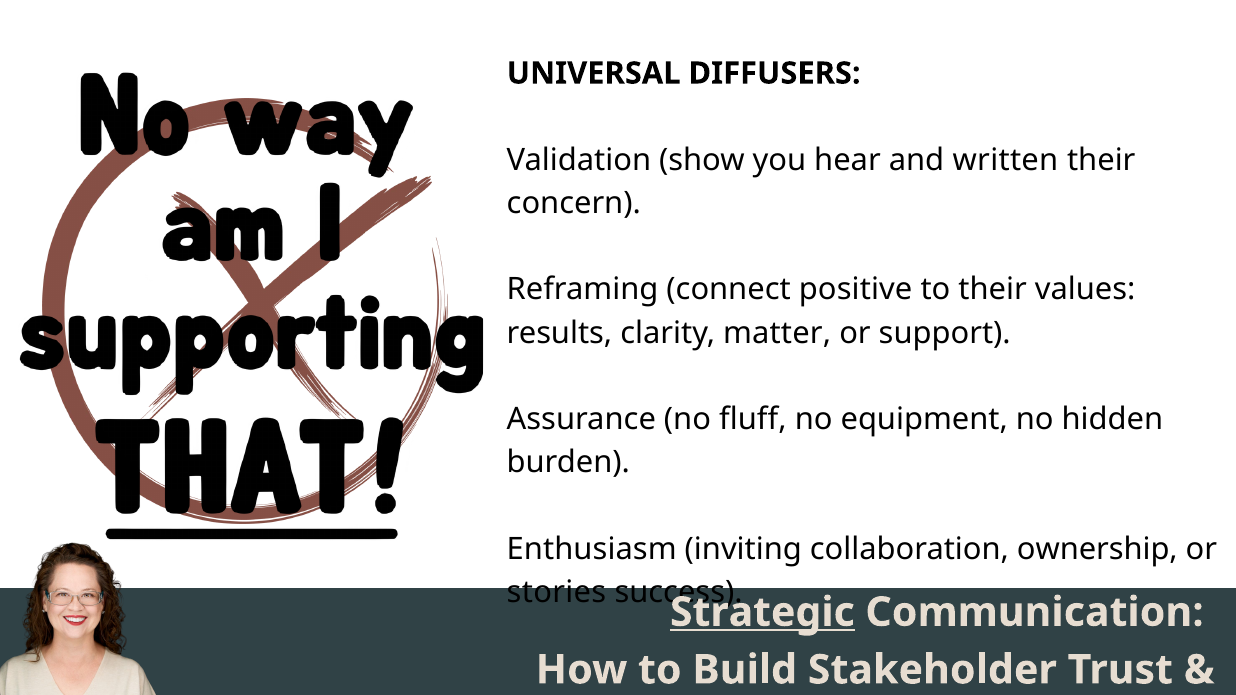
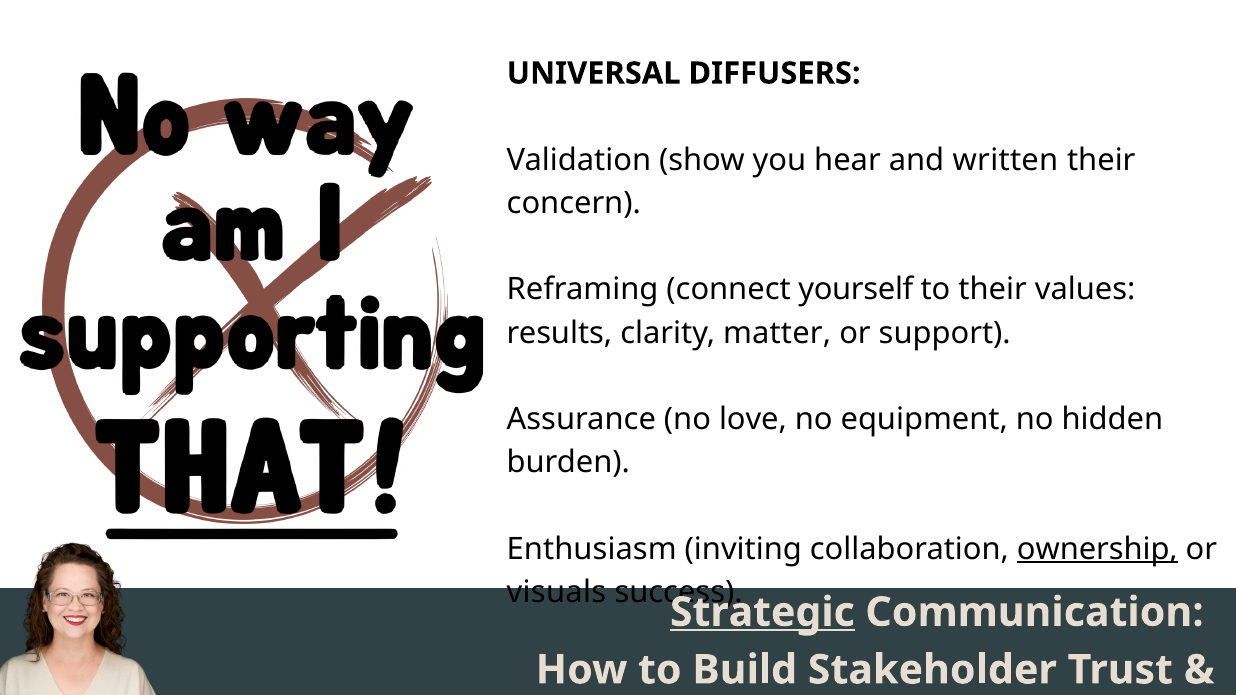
positive: positive -> yourself (856, 290)
fluff: fluff -> love (753, 419)
ownership underline: none -> present (1097, 549)
stories: stories -> visuals (556, 592)
